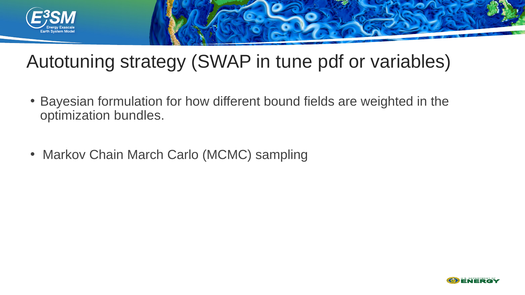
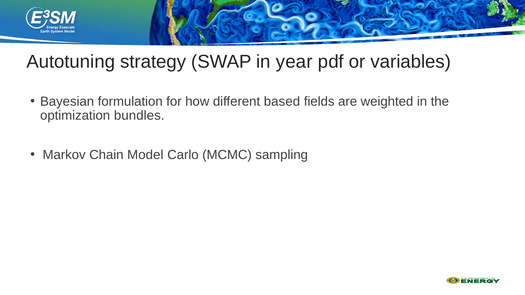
tune: tune -> year (294, 62)
bound: bound -> based (282, 102)
March: March -> Model (145, 155)
